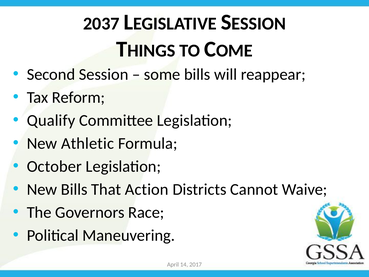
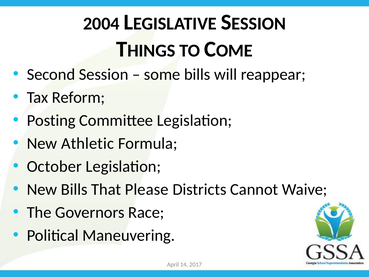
2037: 2037 -> 2004 (101, 24)
Qualify: Qualify -> Posting (51, 120)
Action: Action -> Please (147, 189)
